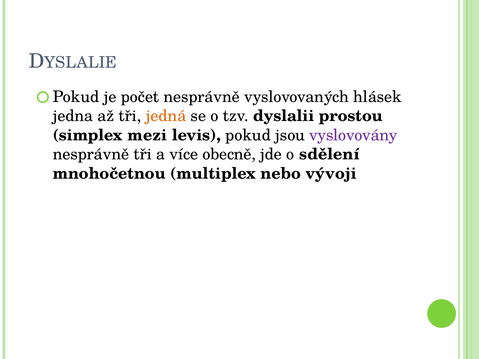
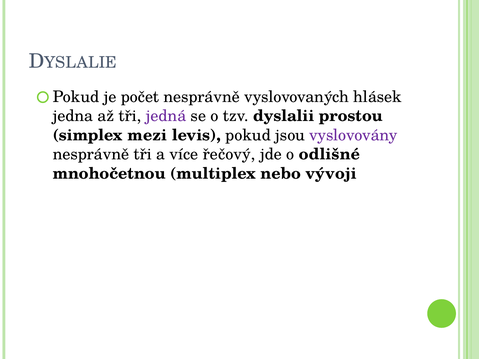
jedná colour: orange -> purple (166, 116)
obecně: obecně -> řečový (229, 154)
sdělení: sdělení -> odlišné (329, 154)
